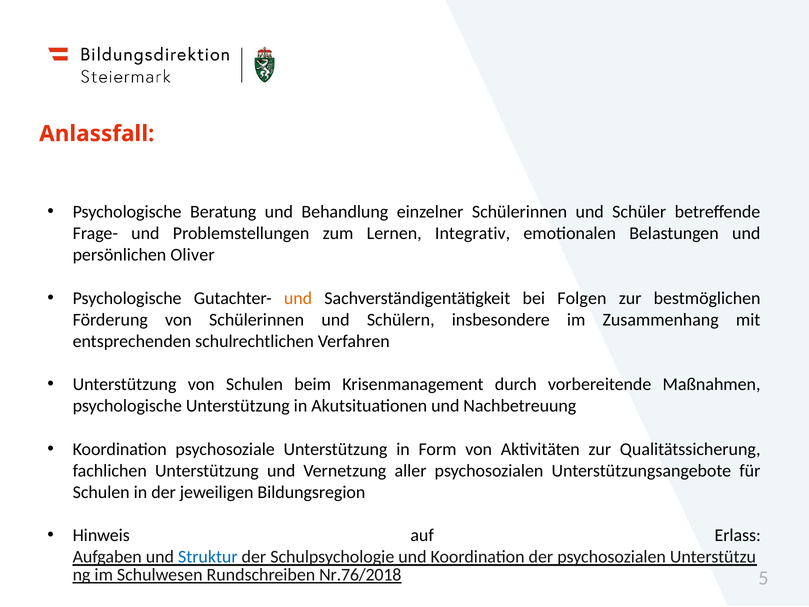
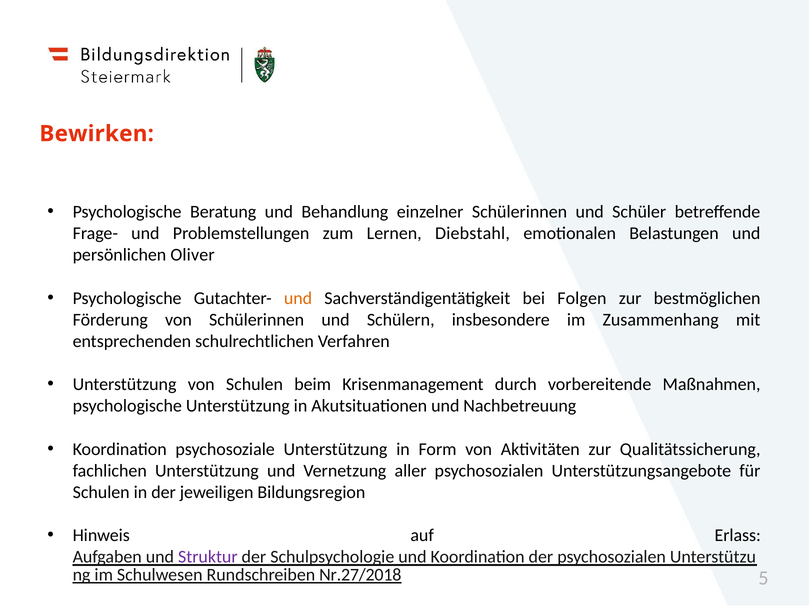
Anlassfall: Anlassfall -> Bewirken (97, 134)
Integrativ: Integrativ -> Diebstahl (472, 233)
Struktur colour: blue -> purple (208, 557)
Nr.76/2018: Nr.76/2018 -> Nr.27/2018 (360, 575)
